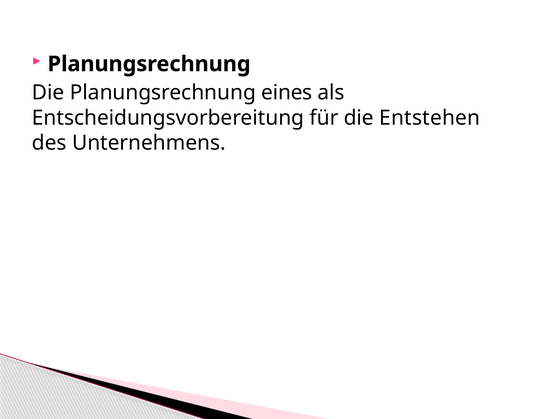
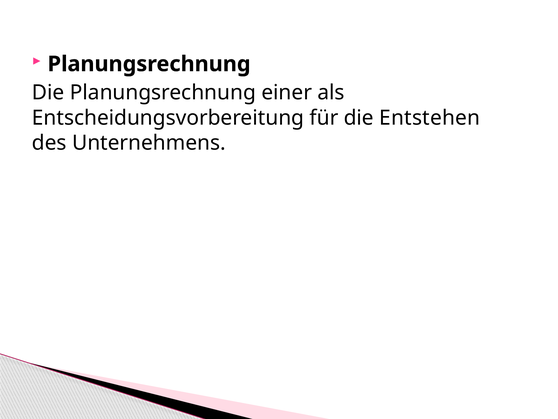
eines: eines -> einer (287, 93)
